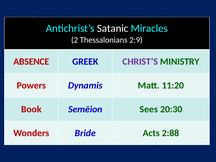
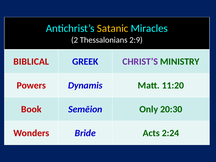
Satanic colour: white -> yellow (113, 28)
ABSENCE: ABSENCE -> BIBLICAL (31, 62)
Sees: Sees -> Only (149, 109)
2:88: 2:88 -> 2:24 (170, 133)
